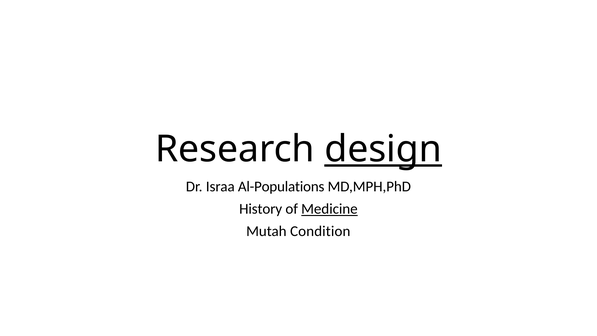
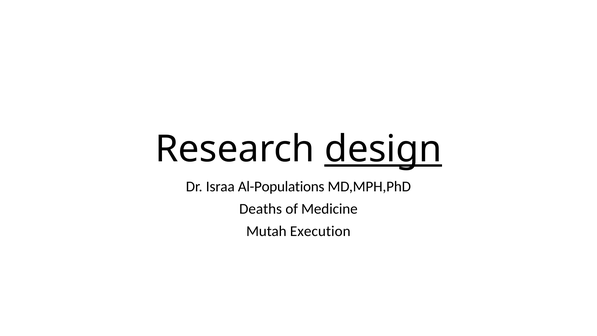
History: History -> Deaths (261, 209)
Medicine underline: present -> none (329, 209)
Condition: Condition -> Execution (320, 231)
